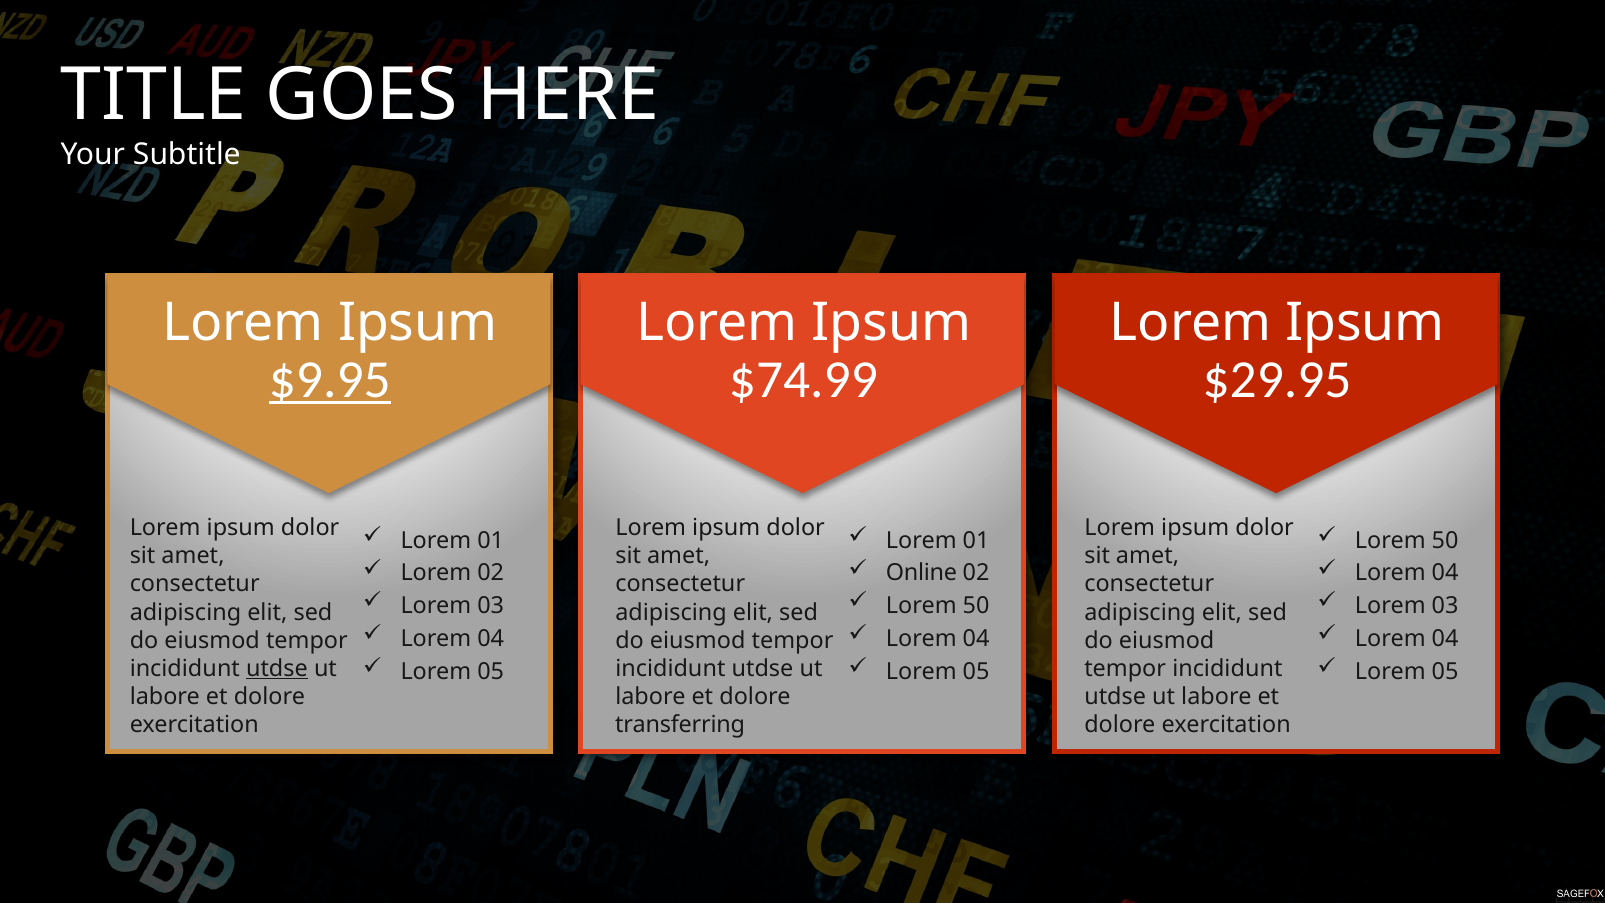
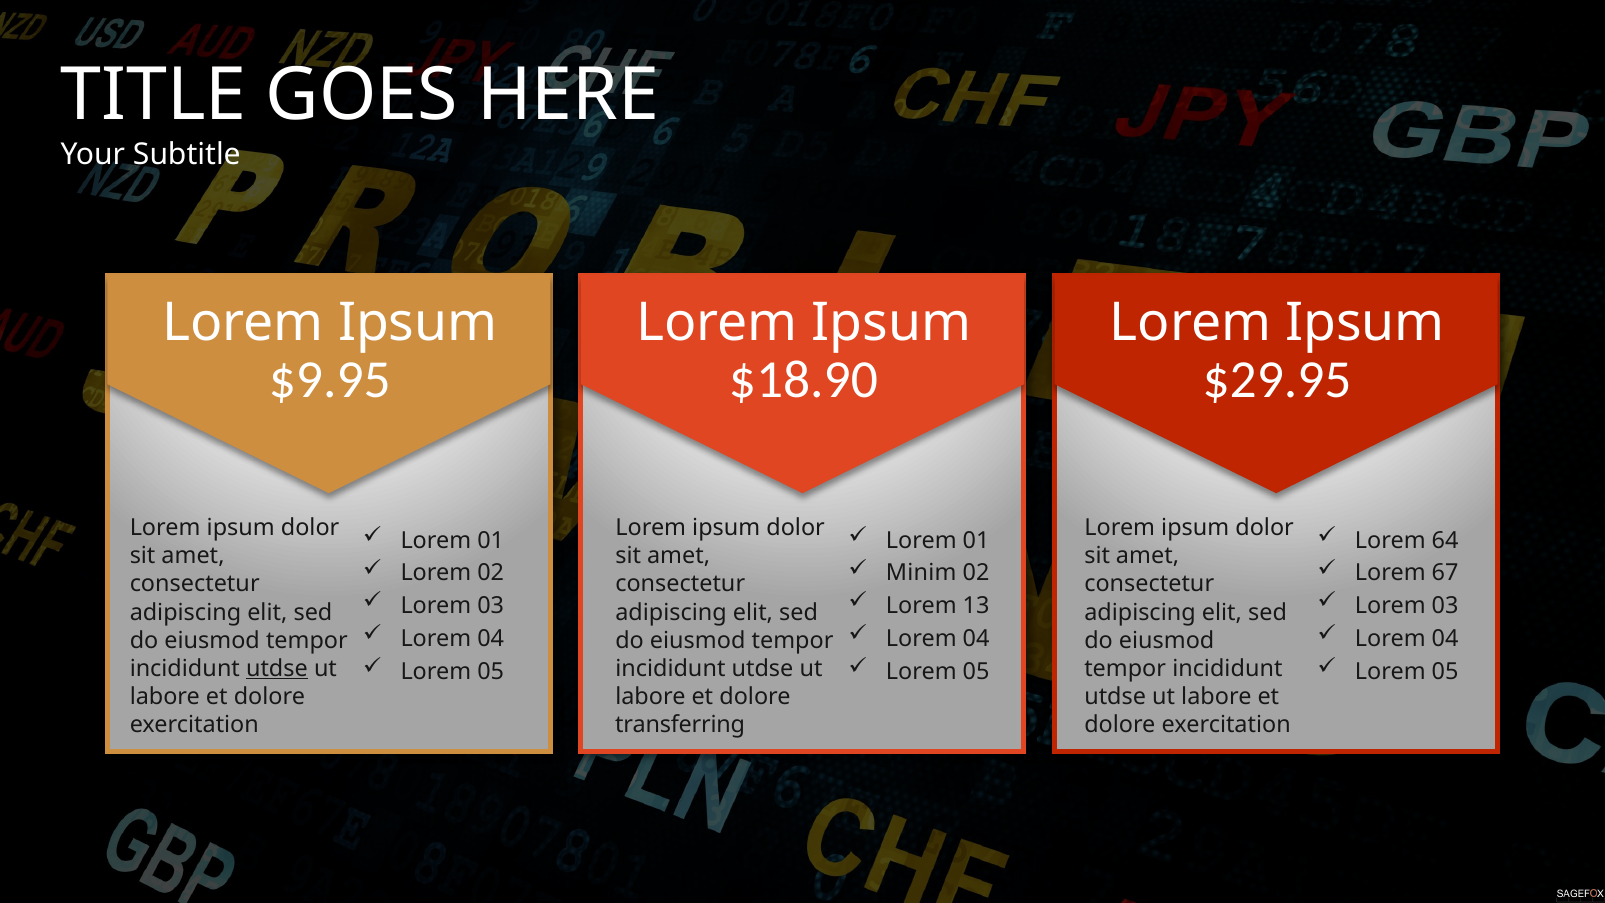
$9.95 underline: present -> none (330, 380)
$74.99: $74.99 -> $18.90 (803, 380)
50: 50 -> 64 (1445, 540)
Online: Online -> Minim (921, 573)
04: 04 -> 67 (1445, 573)
50: 50 -> 13 (976, 606)
